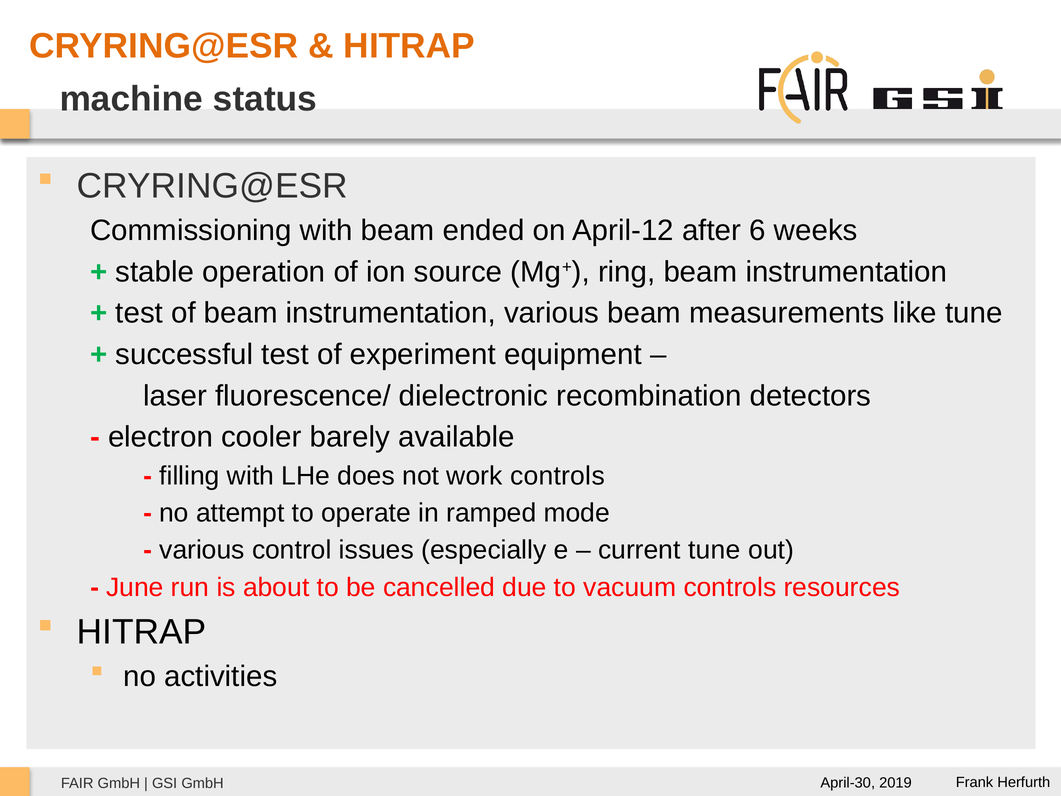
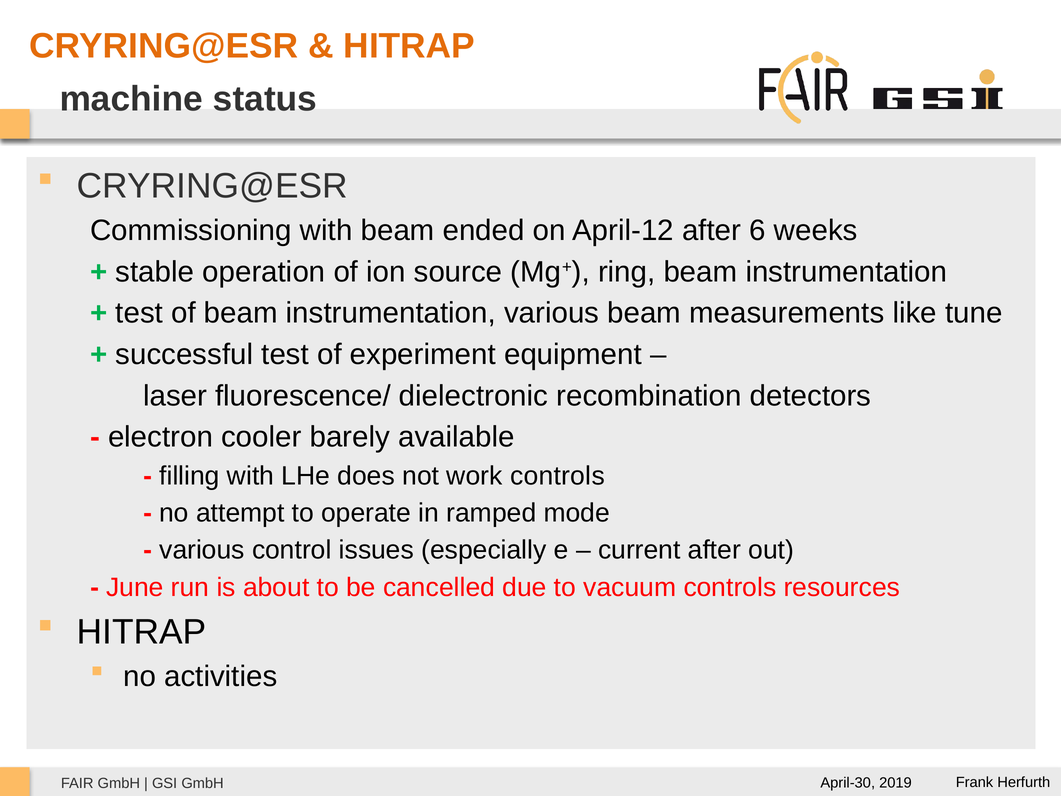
current tune: tune -> after (714, 550)
